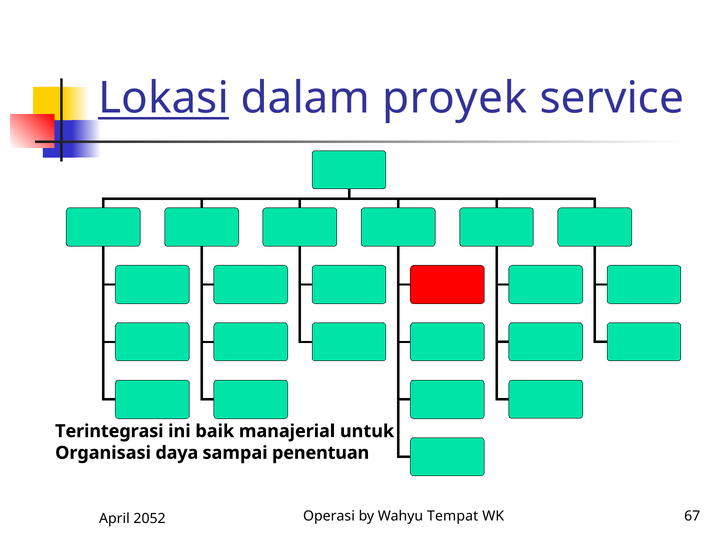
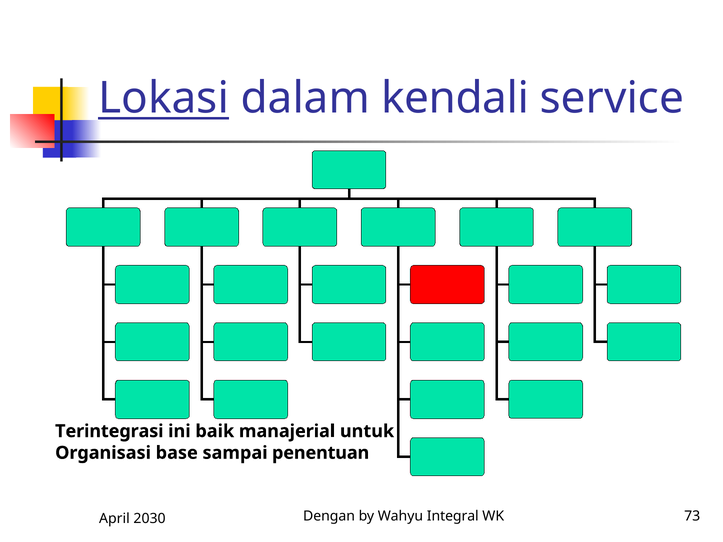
proyek: proyek -> kendali (455, 98)
daya: daya -> base (177, 453)
Operasi: Operasi -> Dengan (329, 516)
Tempat: Tempat -> Integral (453, 516)
67: 67 -> 73 (692, 516)
2052: 2052 -> 2030 (150, 519)
